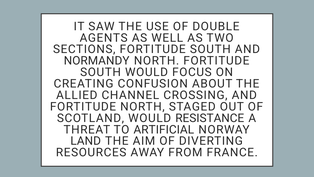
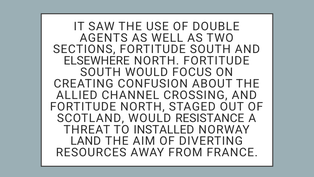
NORMANDY: NORMANDY -> ELSEWHERE (97, 61)
ARTIFICIAL: ARTIFICIAL -> INSTALLED (164, 129)
